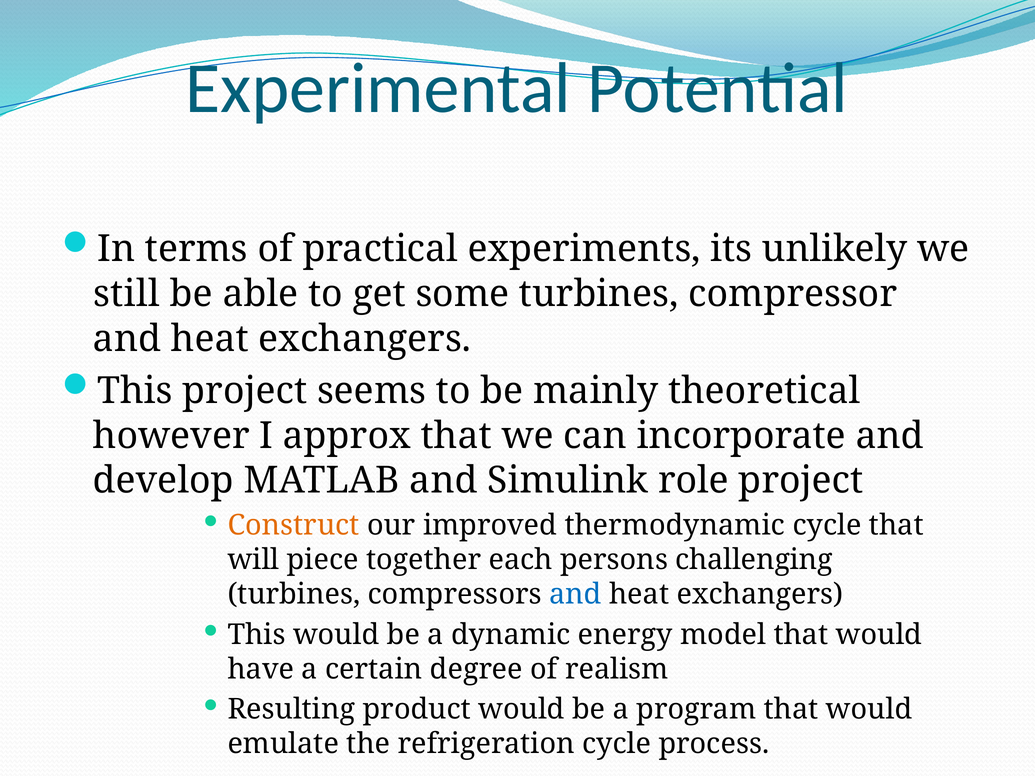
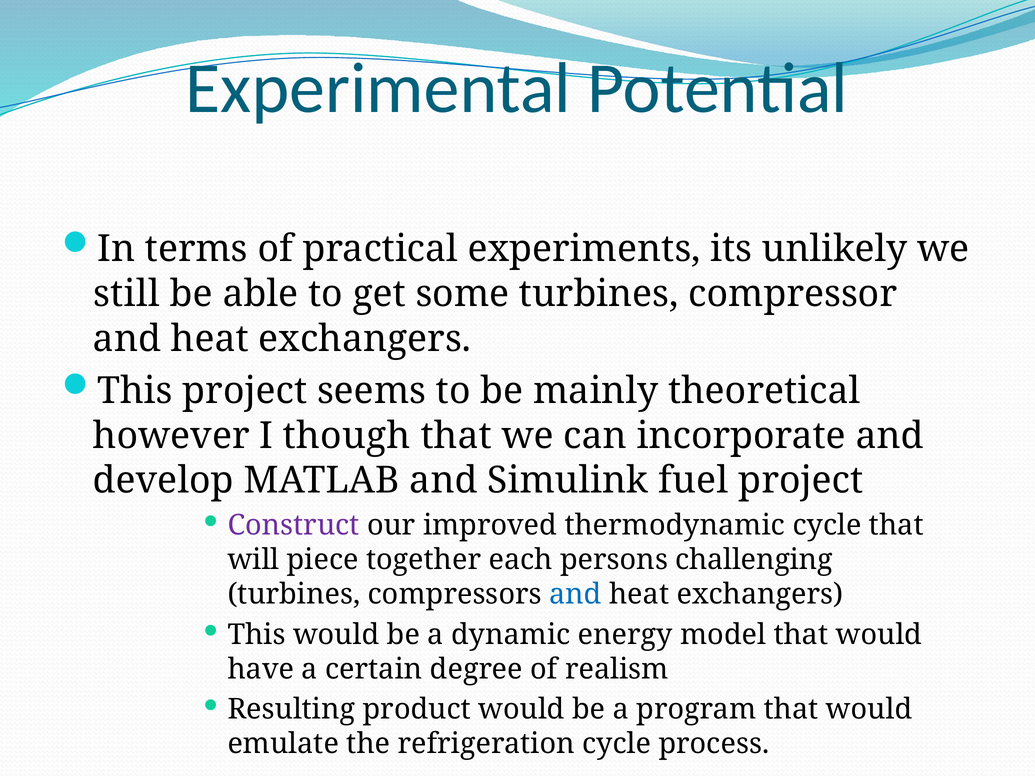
approx: approx -> though (347, 436)
role: role -> fuel (693, 481)
Construct colour: orange -> purple (294, 526)
